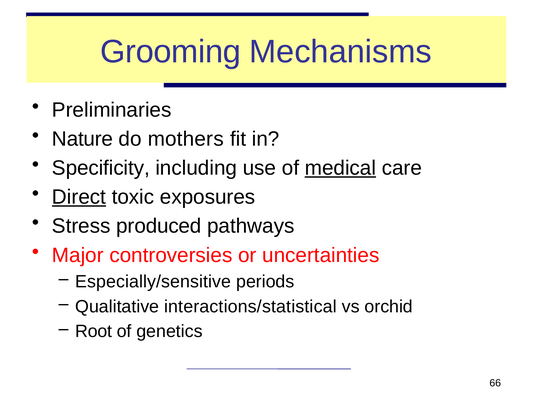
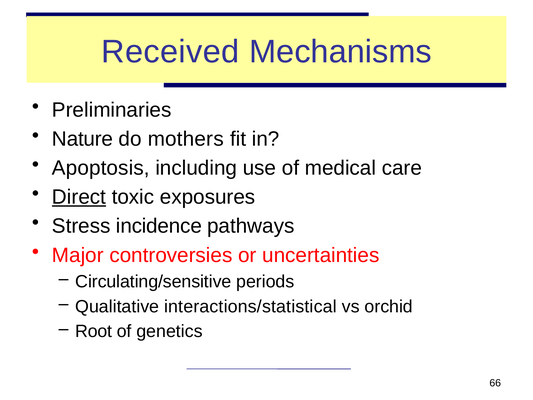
Grooming: Grooming -> Received (170, 52)
Specificity: Specificity -> Apoptosis (101, 168)
medical underline: present -> none (340, 168)
produced: produced -> incidence (159, 226)
Especially/sensitive: Especially/sensitive -> Circulating/sensitive (153, 281)
